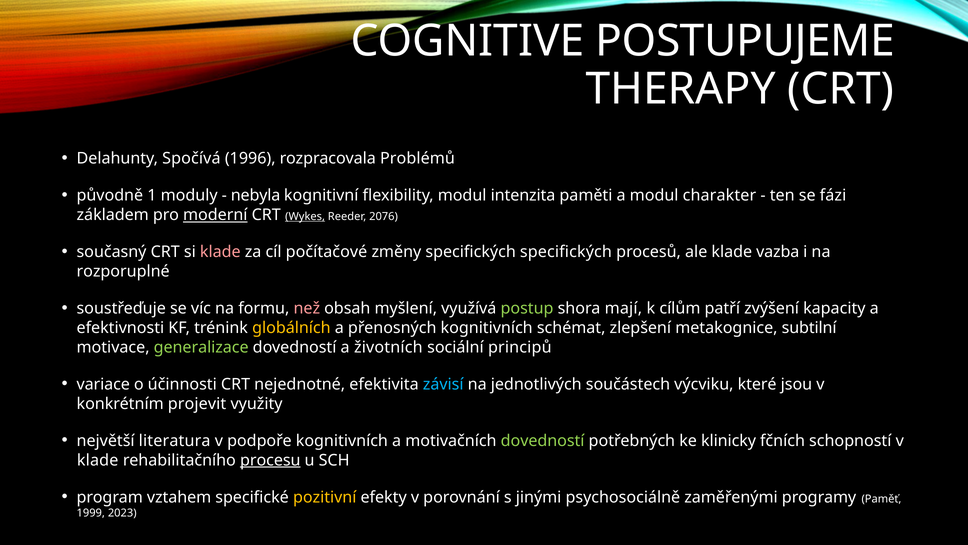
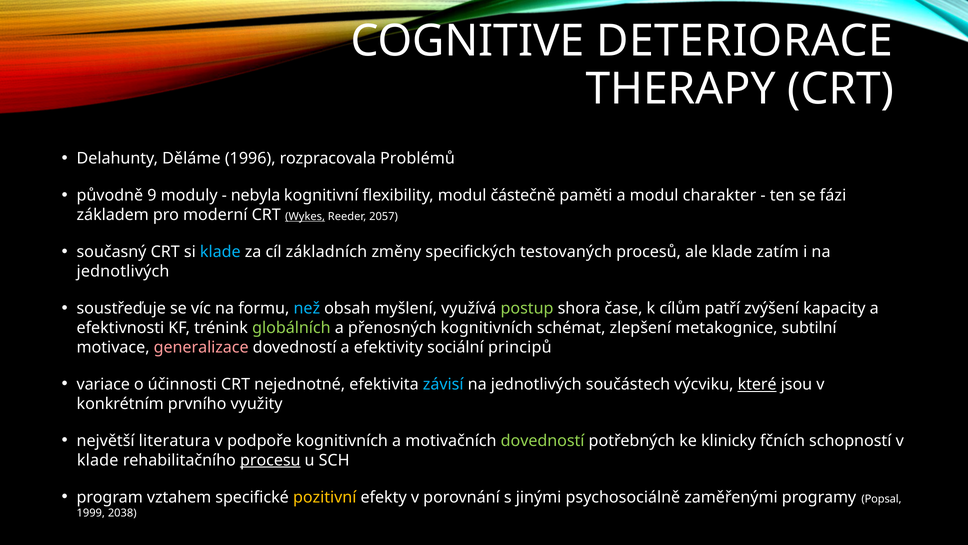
POSTUPUJEME: POSTUPUJEME -> DETERIORACE (745, 41)
Spočívá: Spočívá -> Děláme (191, 158)
1: 1 -> 9 (152, 195)
intenzita: intenzita -> částečně (523, 195)
moderní underline: present -> none (215, 215)
2076: 2076 -> 2057 (384, 216)
klade colour: pink -> light blue (220, 252)
počítačové: počítačové -> základních (326, 252)
specifických specifických: specifických -> testovaných (566, 252)
vazba: vazba -> zatím (778, 252)
rozporuplné: rozporuplné -> jednotlivých (123, 271)
než colour: pink -> light blue (307, 308)
mají: mají -> čase (623, 308)
globálních colour: yellow -> light green (291, 328)
generalizace colour: light green -> pink (201, 347)
životních: životních -> efektivity (388, 347)
které underline: none -> present (757, 384)
projevit: projevit -> prvního (197, 403)
Paměť: Paměť -> Popsal (881, 499)
2023: 2023 -> 2038 (122, 513)
